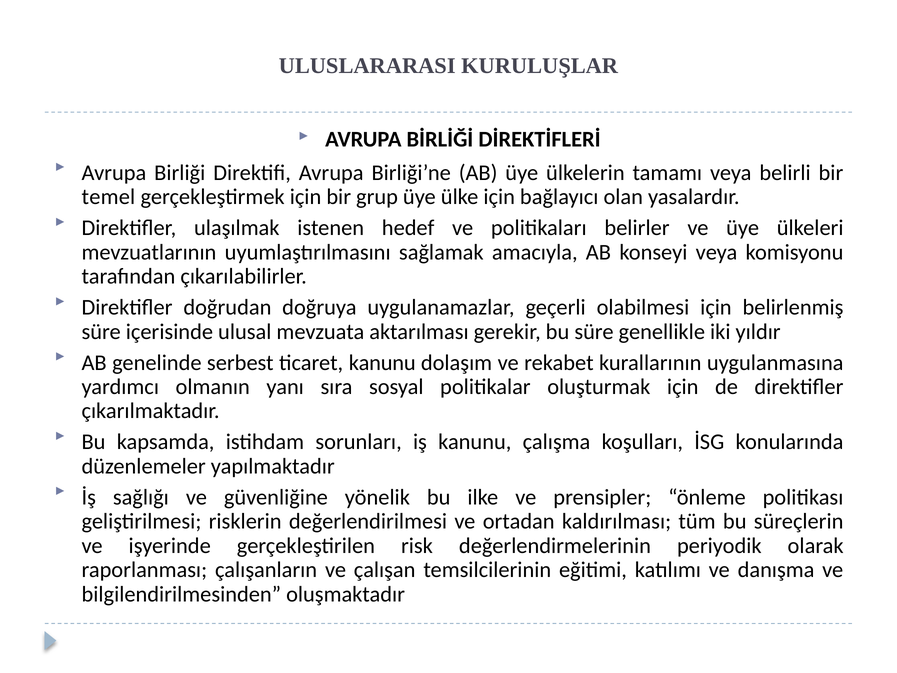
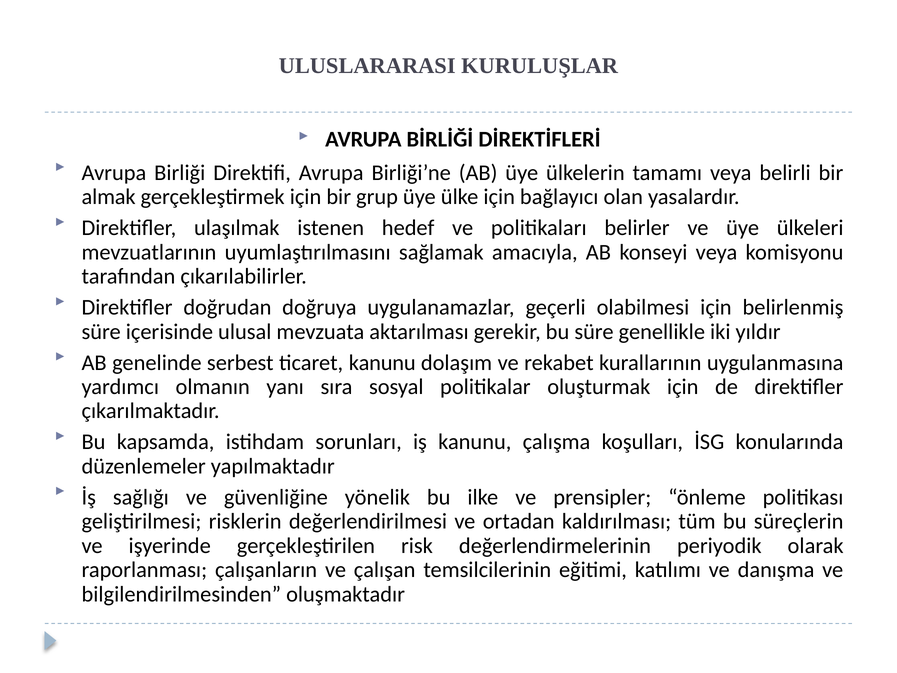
temel: temel -> almak (109, 197)
